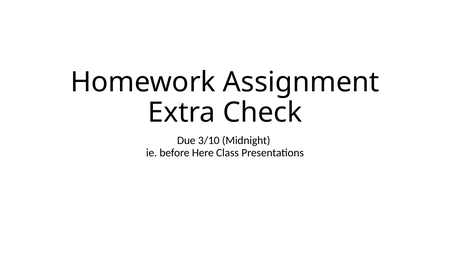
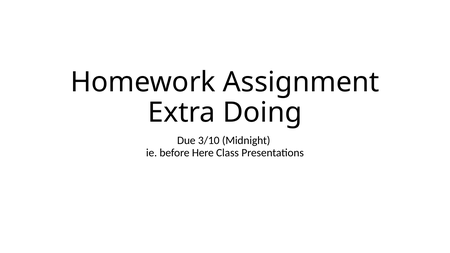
Check: Check -> Doing (262, 112)
